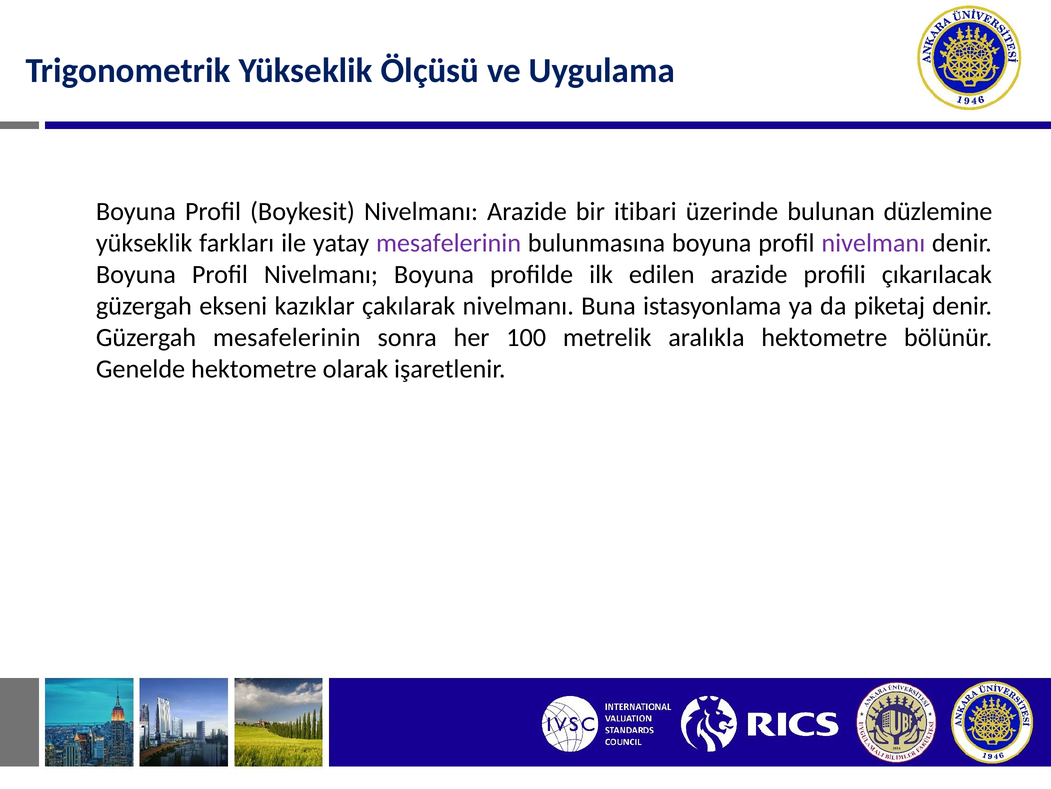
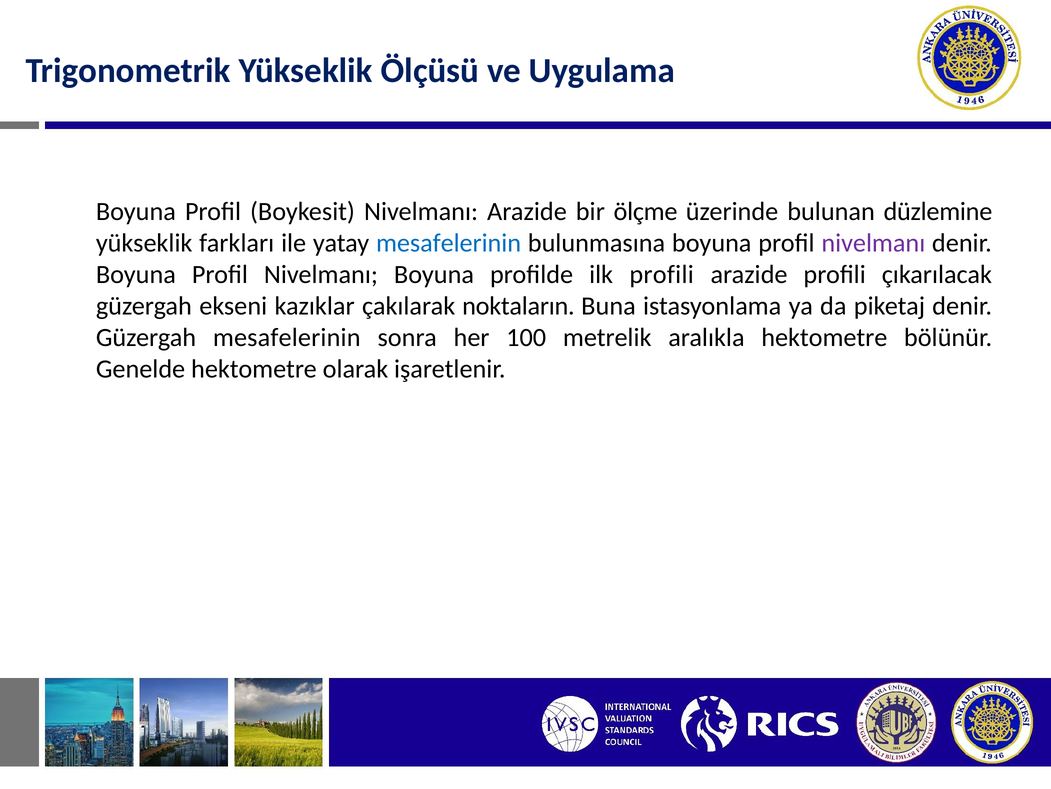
itibari: itibari -> ölçme (646, 211)
mesafelerinin colour: purple -> blue (449, 243)
ilk edilen: edilen -> profili (662, 274)
çakılarak nivelmanı: nivelmanı -> noktaların (518, 306)
